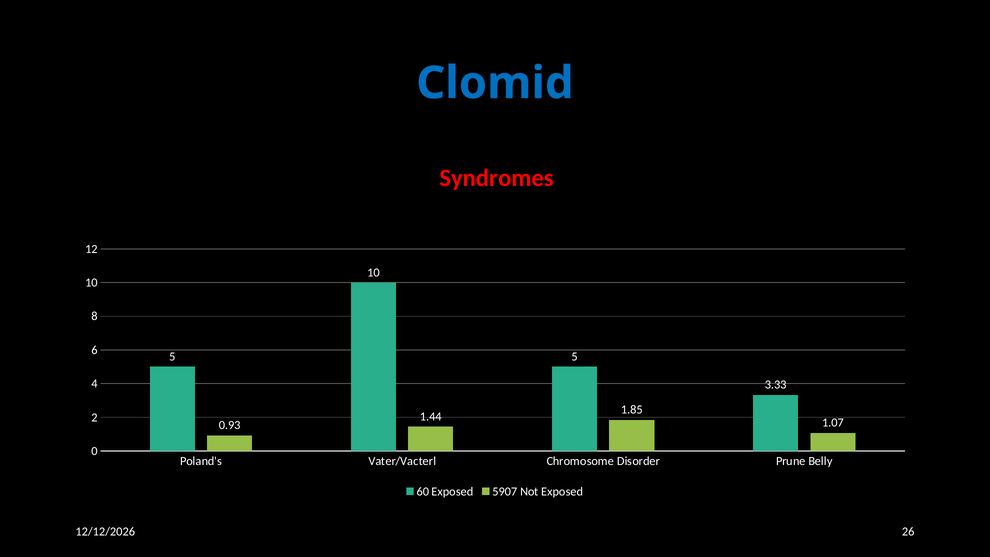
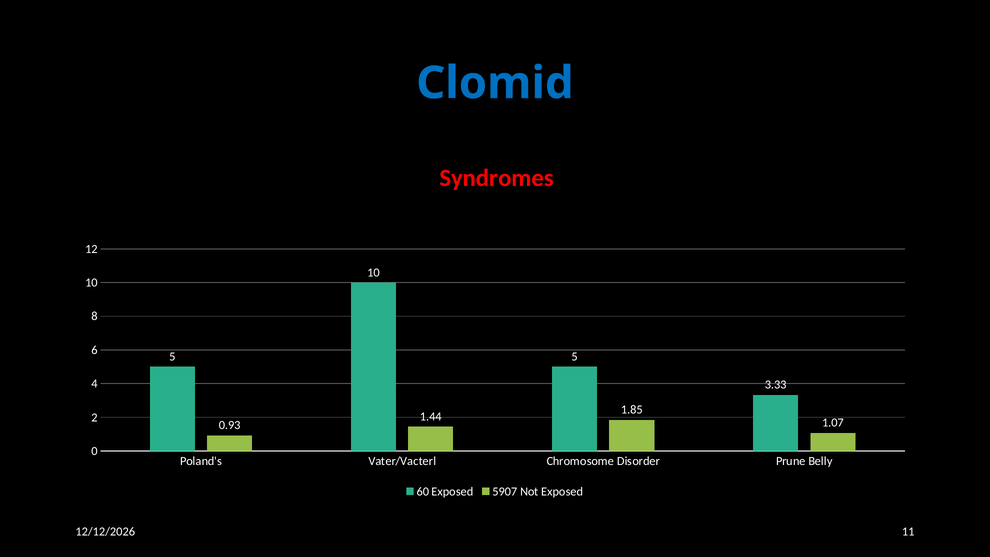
26: 26 -> 11 (908, 532)
